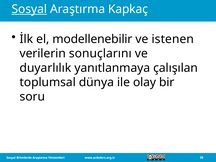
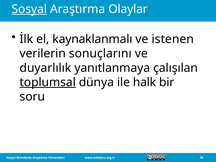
Kapkaç: Kapkaç -> Olaylar (128, 9)
modellenebilir: modellenebilir -> kaynaklanmalı (92, 39)
toplumsal underline: none -> present (48, 82)
olay: olay -> halk (145, 82)
